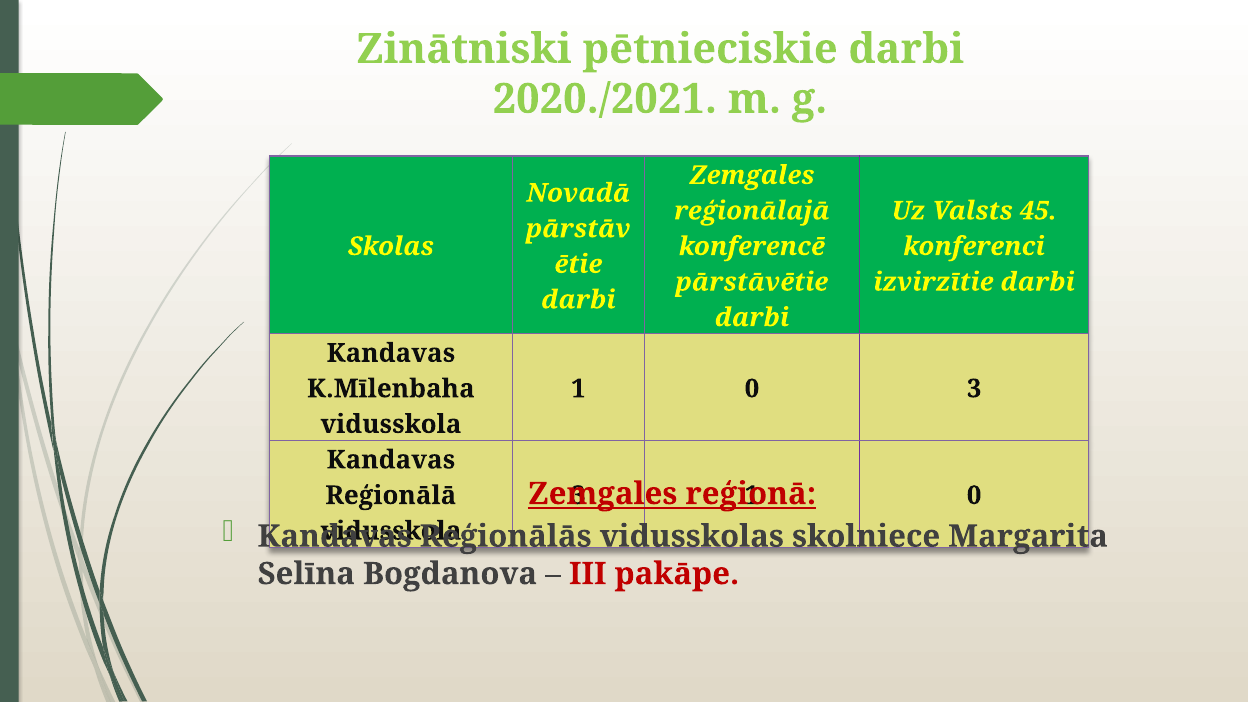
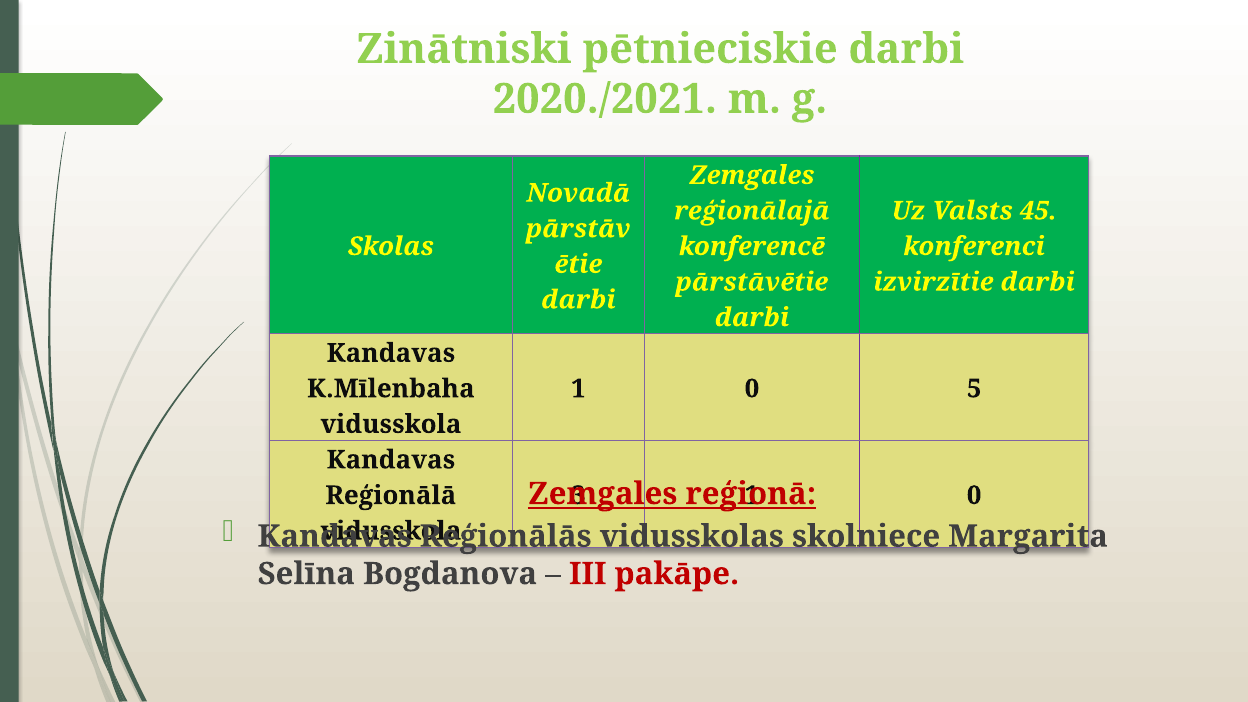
0 3: 3 -> 5 (974, 389)
